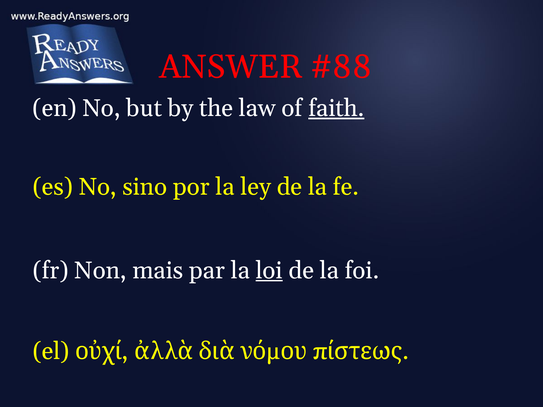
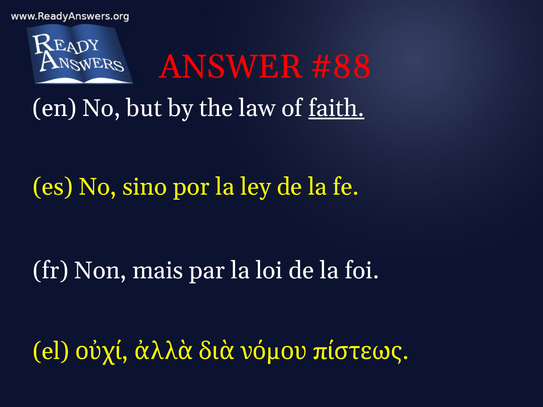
loi underline: present -> none (269, 271)
